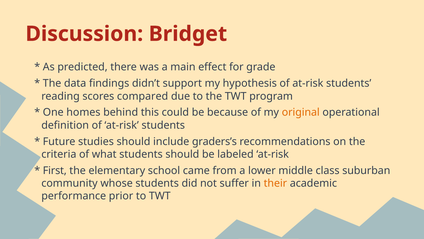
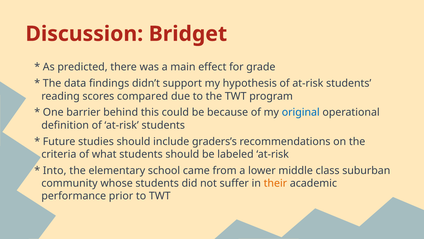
homes: homes -> barrier (83, 112)
original colour: orange -> blue (301, 112)
First: First -> Into (55, 170)
